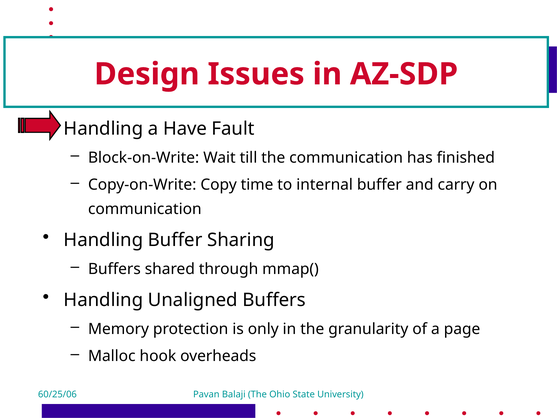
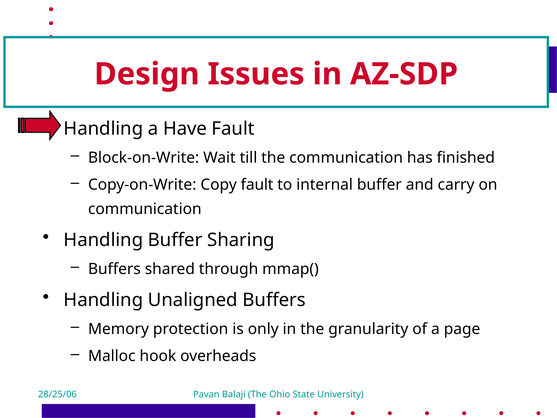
Copy time: time -> fault (257, 185)
60/25/06: 60/25/06 -> 28/25/06 (57, 394)
